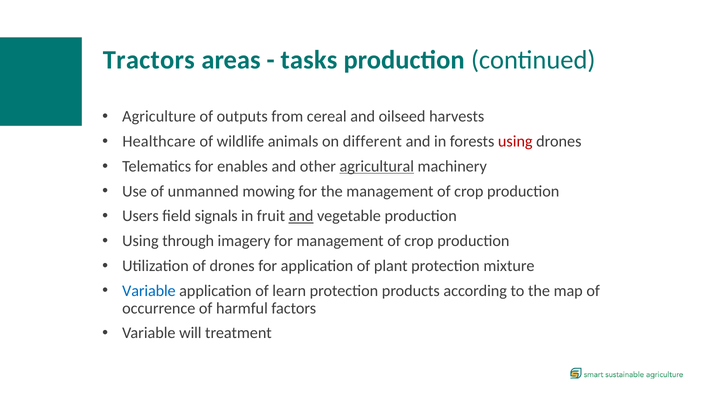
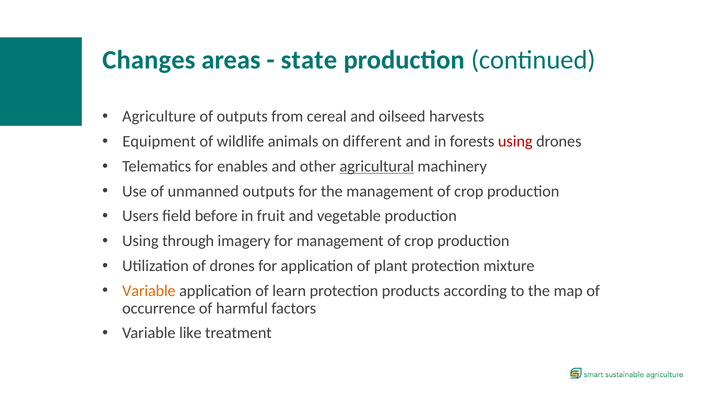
Tractors: Tractors -> Changes (149, 60)
tasks: tasks -> state (309, 60)
Healthcare: Healthcare -> Equipment (159, 141)
unmanned mowing: mowing -> outputs (269, 191)
signals: signals -> before (216, 216)
and underline: present -> none (301, 216)
Variable colour: blue -> orange (149, 290)
will: will -> like (190, 333)
